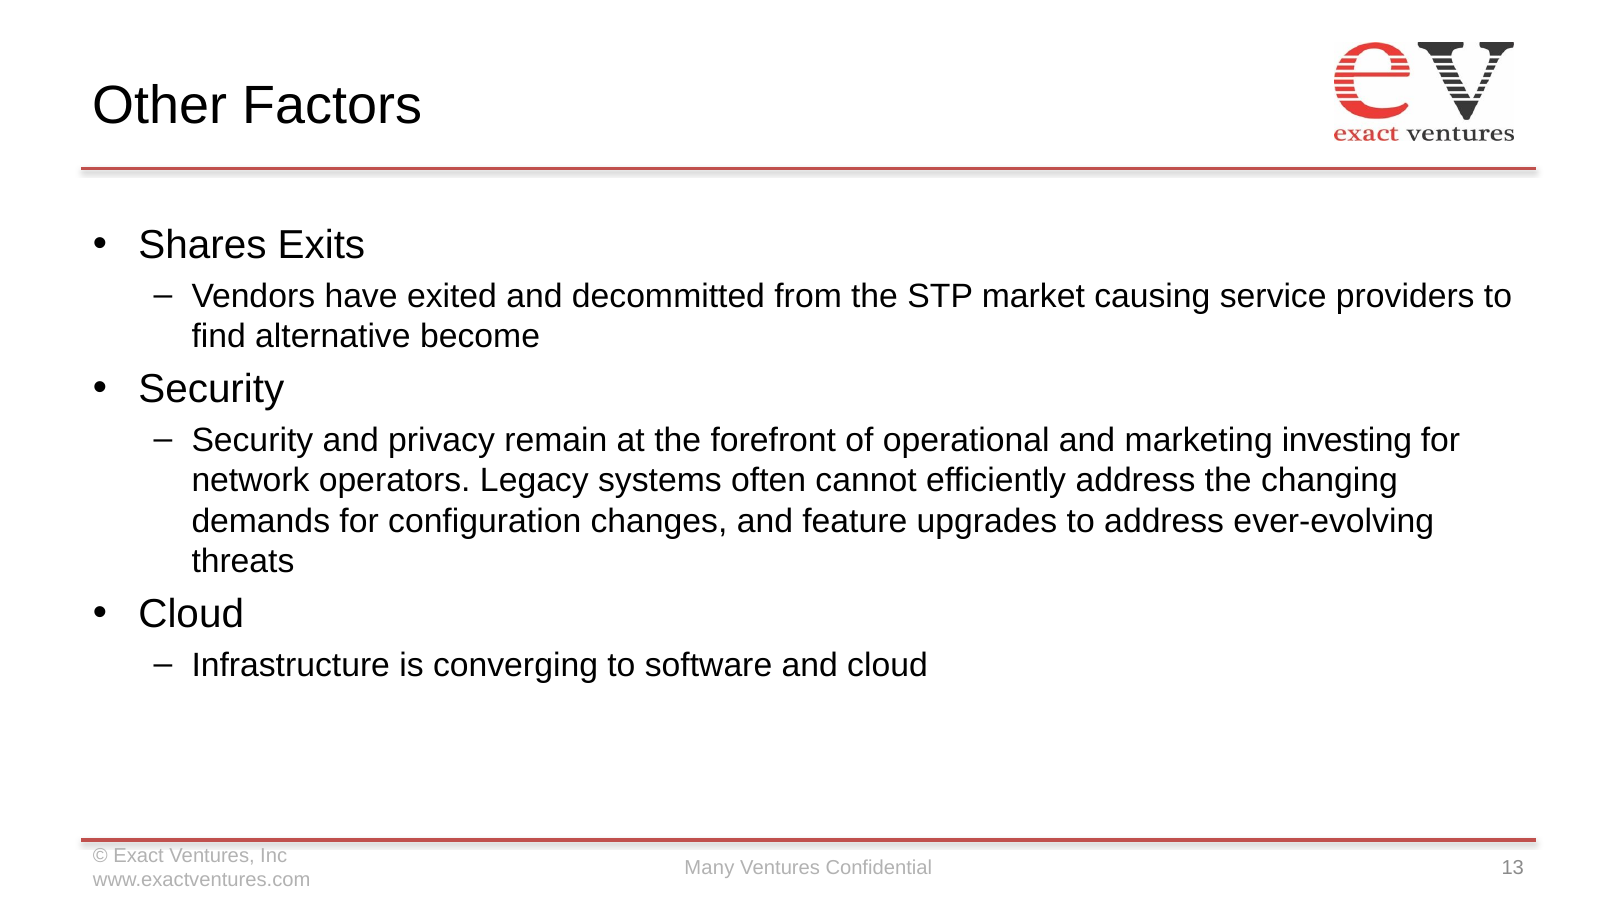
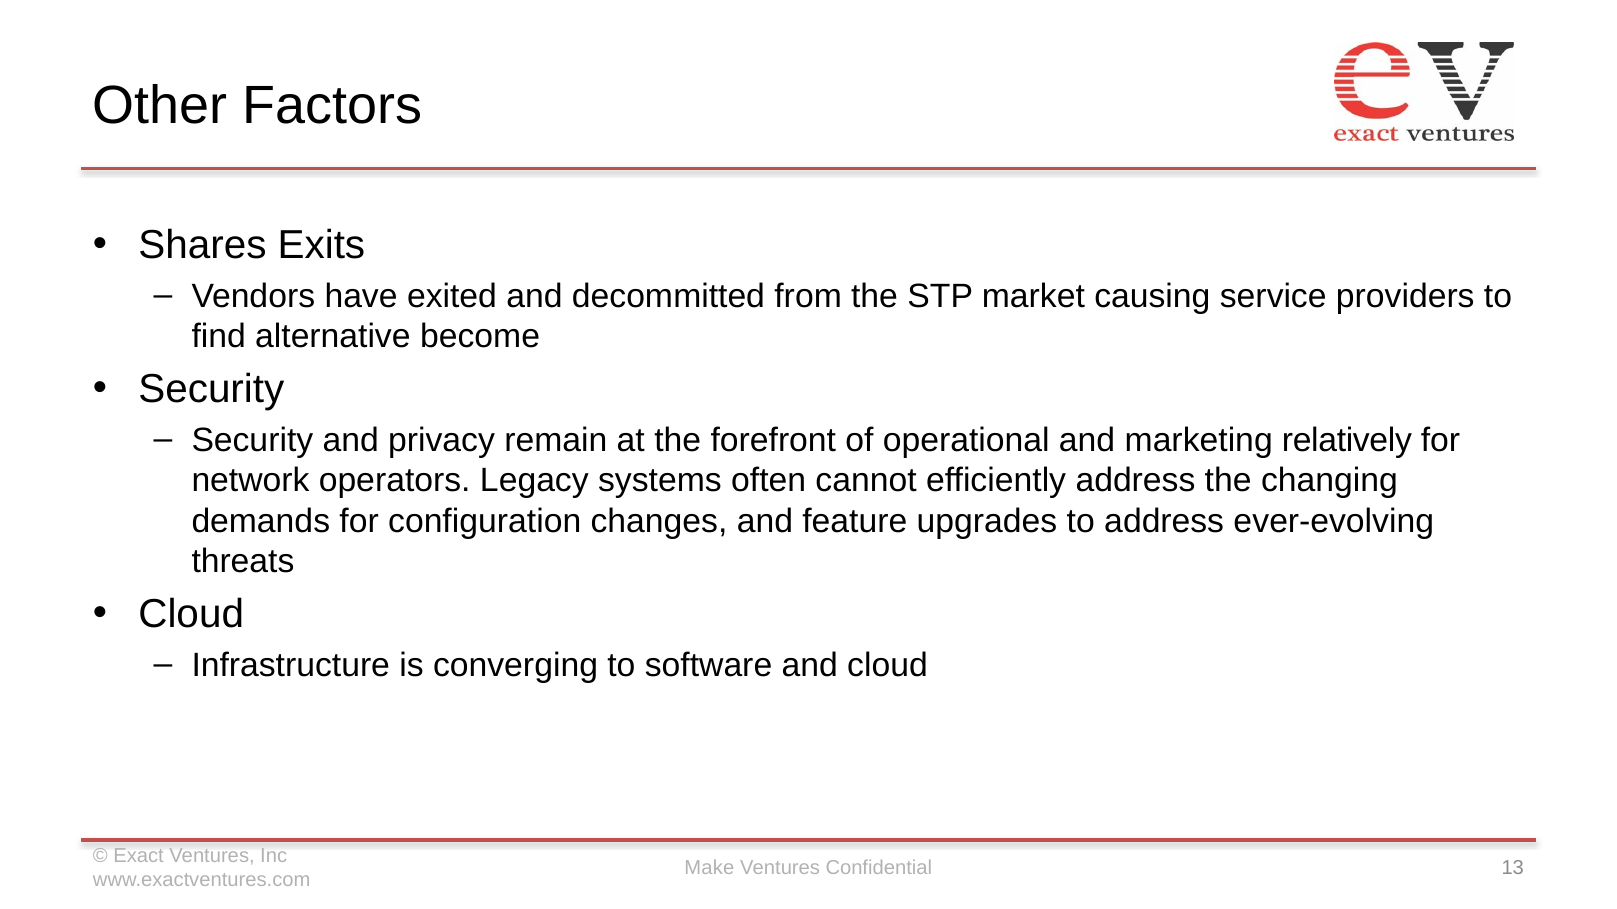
investing: investing -> relatively (1347, 440)
Many: Many -> Make (709, 869)
